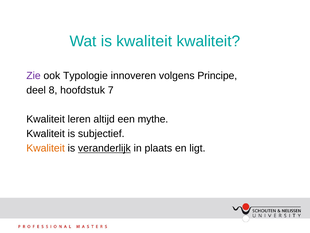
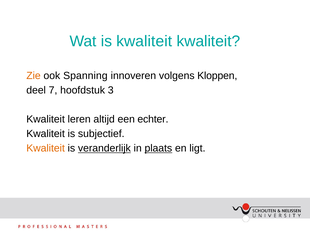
Zie colour: purple -> orange (34, 76)
Typologie: Typologie -> Spanning (85, 76)
Principe: Principe -> Kloppen (217, 76)
8: 8 -> 7 (53, 90)
7: 7 -> 3 (111, 90)
mythe: mythe -> echter (153, 119)
plaats underline: none -> present (158, 148)
